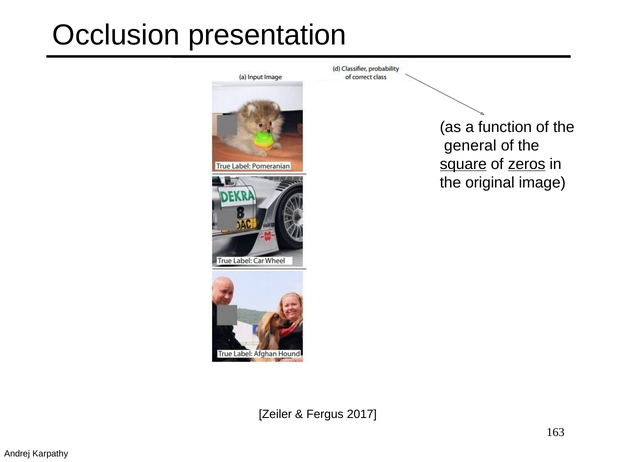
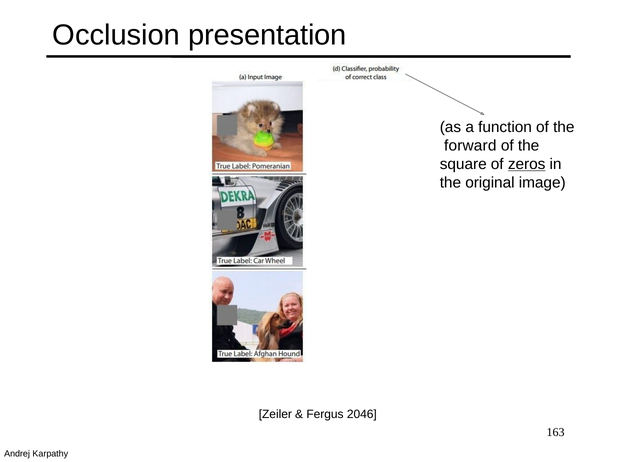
general: general -> forward (470, 146)
square underline: present -> none (463, 164)
2017: 2017 -> 2046 (362, 415)
